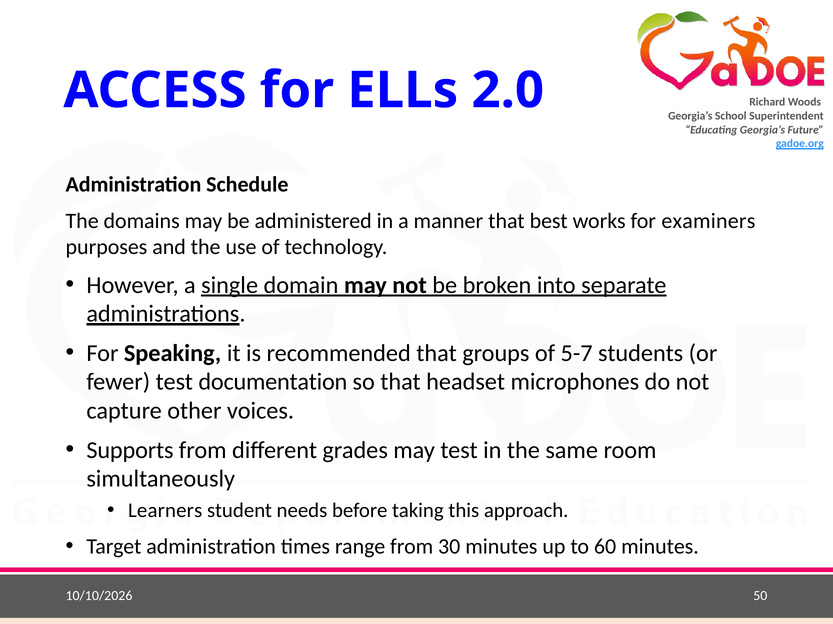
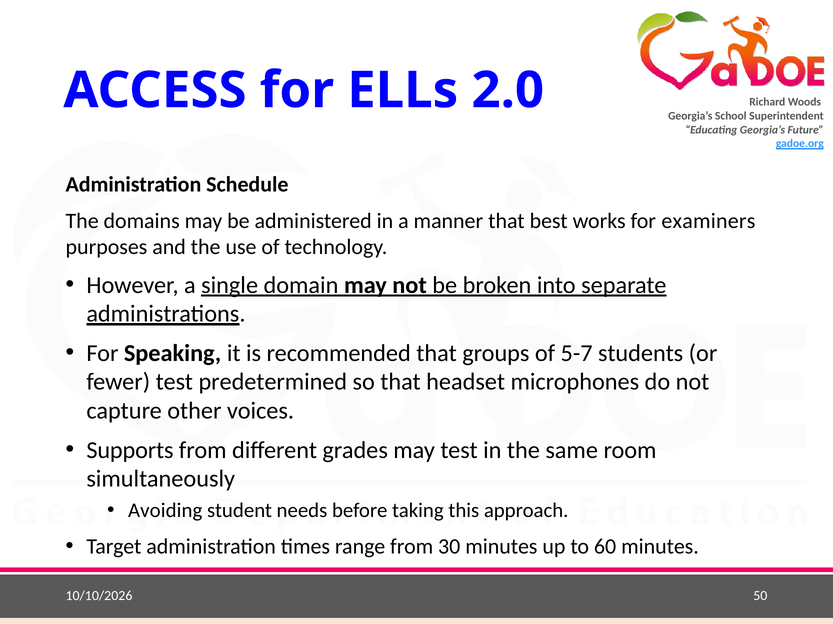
documentation: documentation -> predetermined (273, 382)
Learners: Learners -> Avoiding (165, 511)
